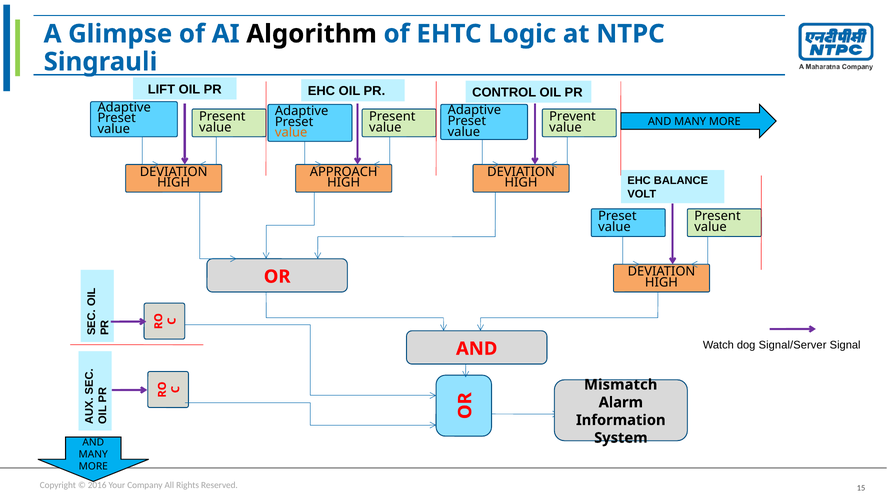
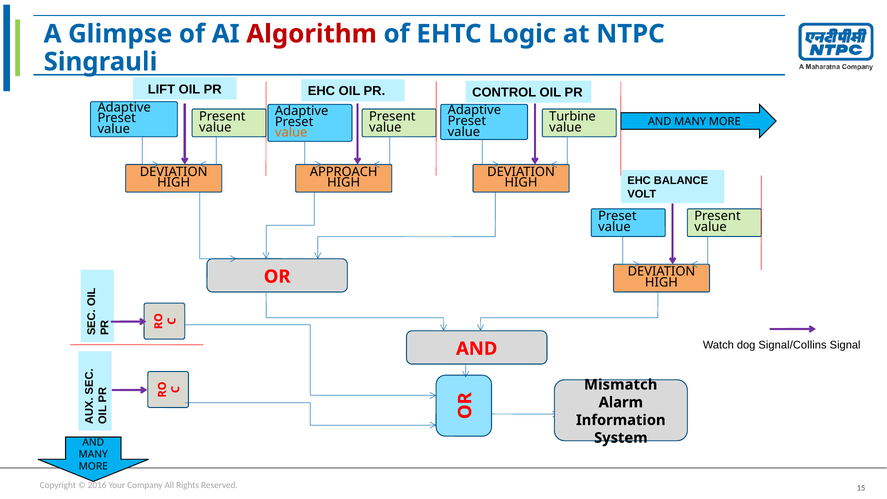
Algorithm colour: black -> red (312, 34)
Prevent: Prevent -> Turbine (573, 116)
Signal/Server: Signal/Server -> Signal/Collins (793, 345)
